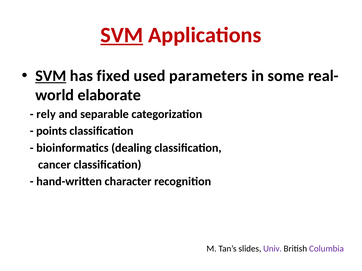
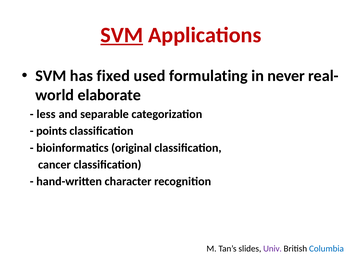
SVM underline: present -> none (51, 76)
parameters: parameters -> formulating (208, 76)
some: some -> never (286, 76)
rely: rely -> less (46, 114)
dealing: dealing -> original (132, 148)
Columbia colour: purple -> blue (326, 249)
